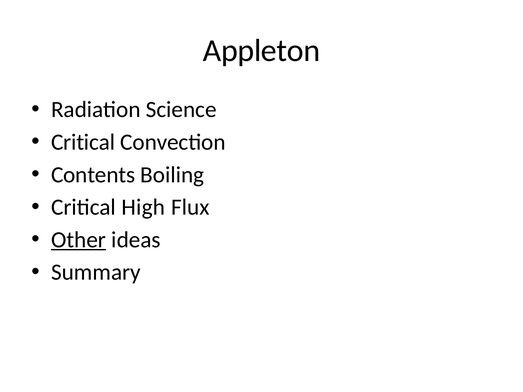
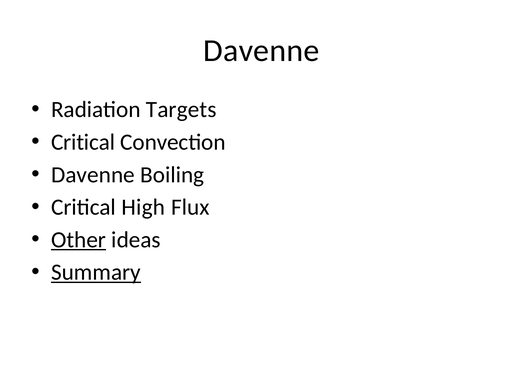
Appleton: Appleton -> Davenne (261, 51)
Science: Science -> Targets (181, 110)
Contents: Contents -> Davenne (93, 175)
Summary underline: none -> present (96, 272)
